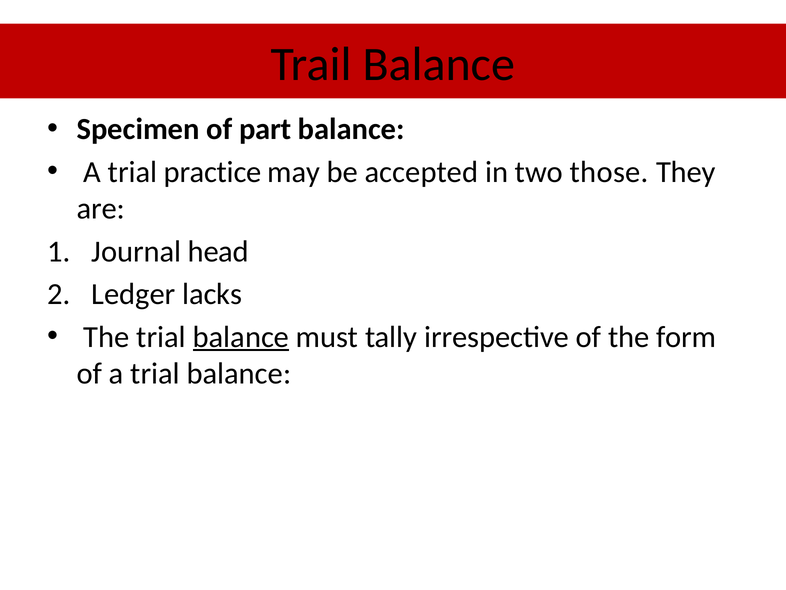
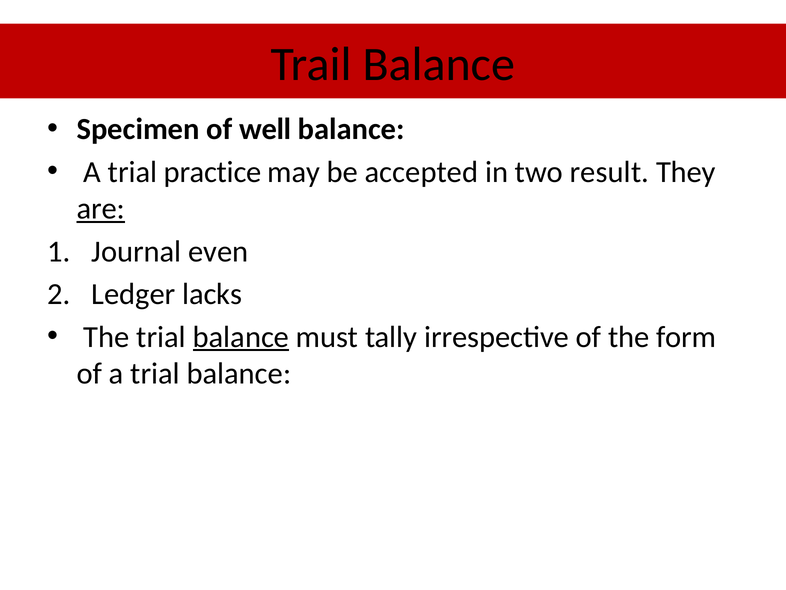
part: part -> well (265, 129)
those: those -> result (609, 172)
are underline: none -> present (101, 209)
head: head -> even (218, 251)
